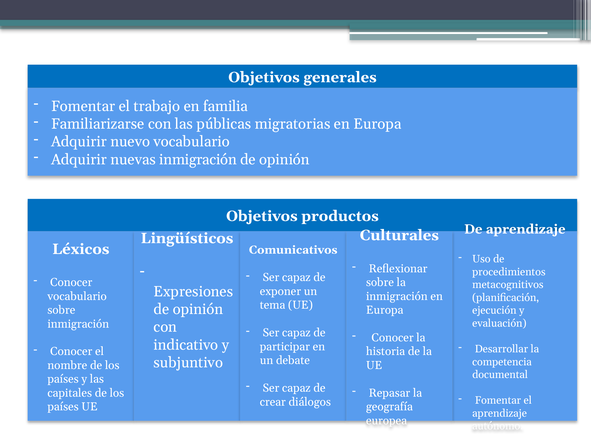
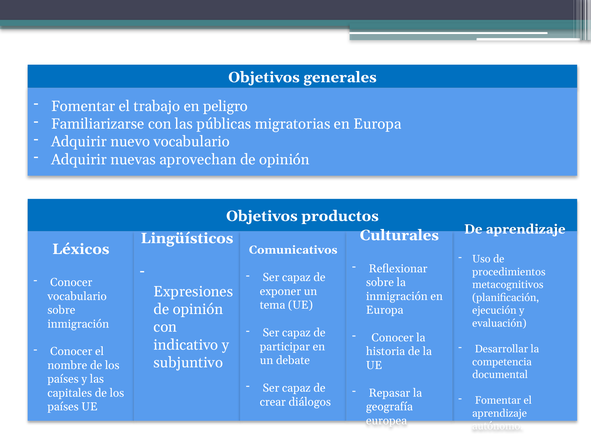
familia: familia -> peligro (226, 106)
nuevas inmigración: inmigración -> aprovechan (198, 159)
